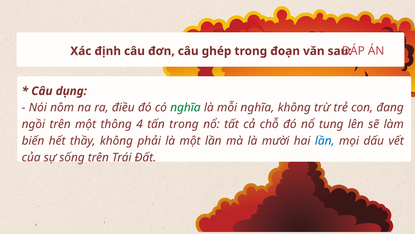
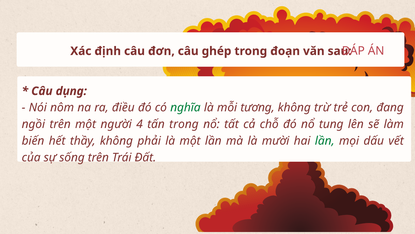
mỗi nghĩa: nghĩa -> tương (257, 107)
thông: thông -> người (116, 124)
lần colour: blue -> green (325, 141)
